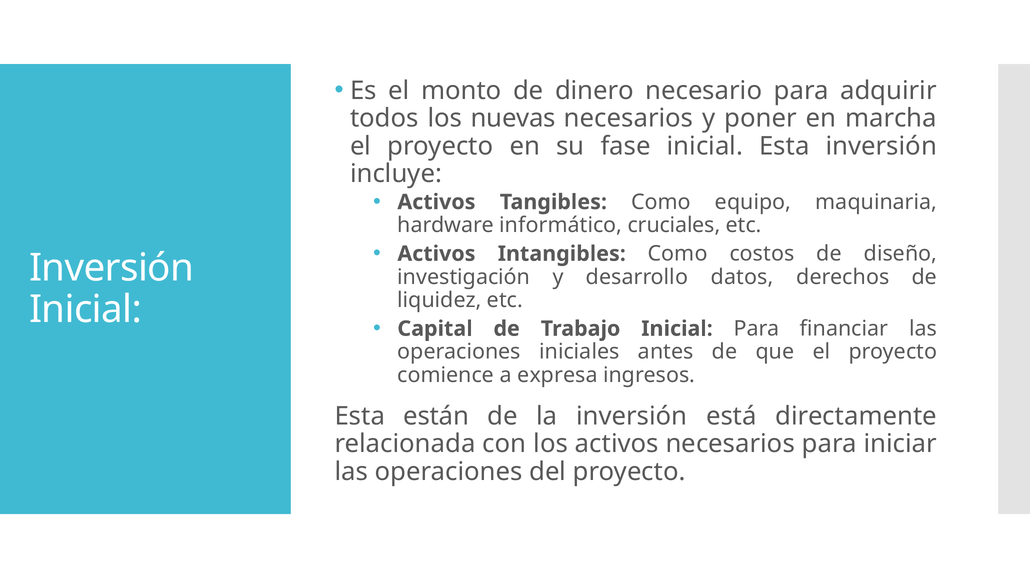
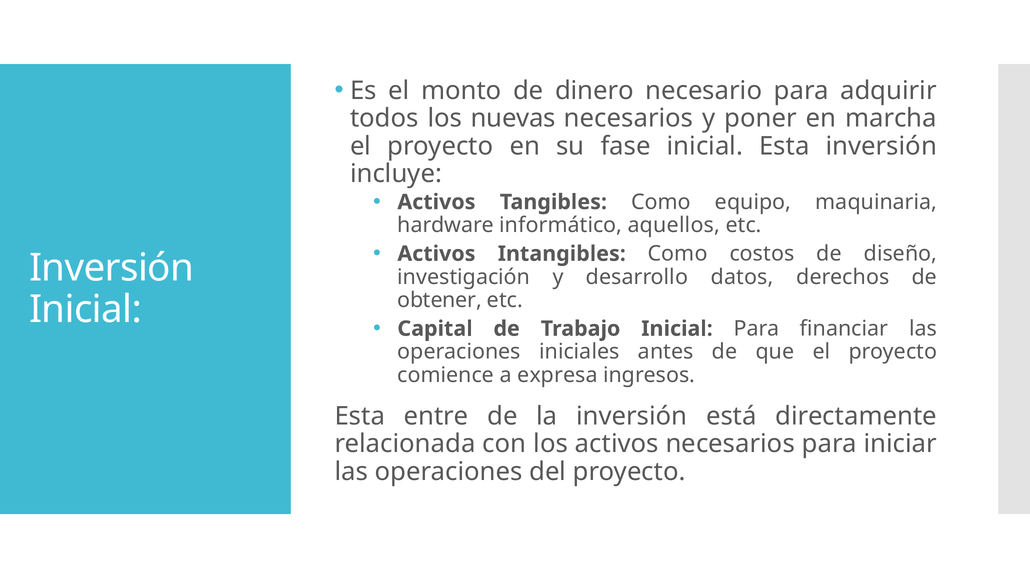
cruciales: cruciales -> aquellos (674, 225)
liquidez: liquidez -> obtener (440, 300)
están: están -> entre (436, 416)
